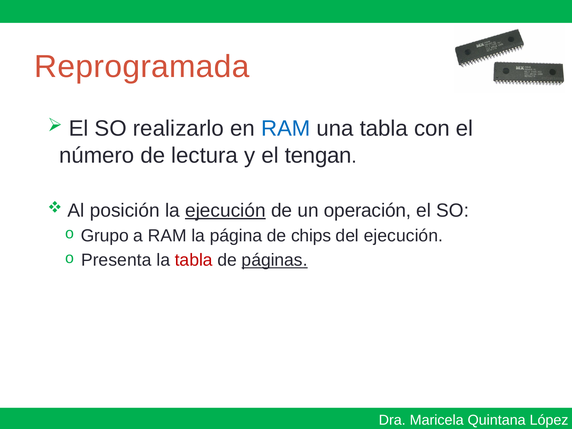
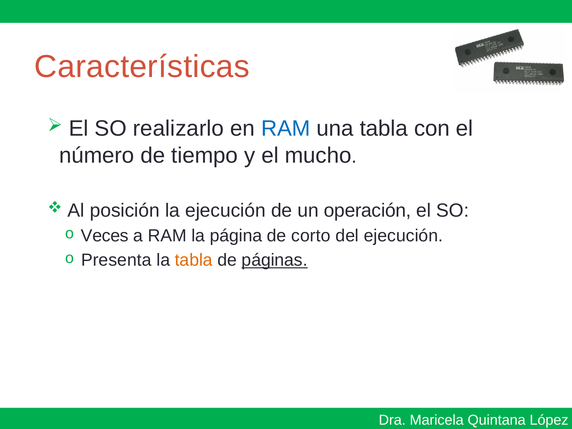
Reprogramada: Reprogramada -> Características (142, 67)
lectura: lectura -> tiempo (205, 155)
tengan: tengan -> mucho (318, 155)
ejecución underline: present -> none (225, 210)
Grupo: Grupo -> Veces (105, 236)
chips: chips -> corto (311, 236)
tabla colour: red -> orange (194, 260)
